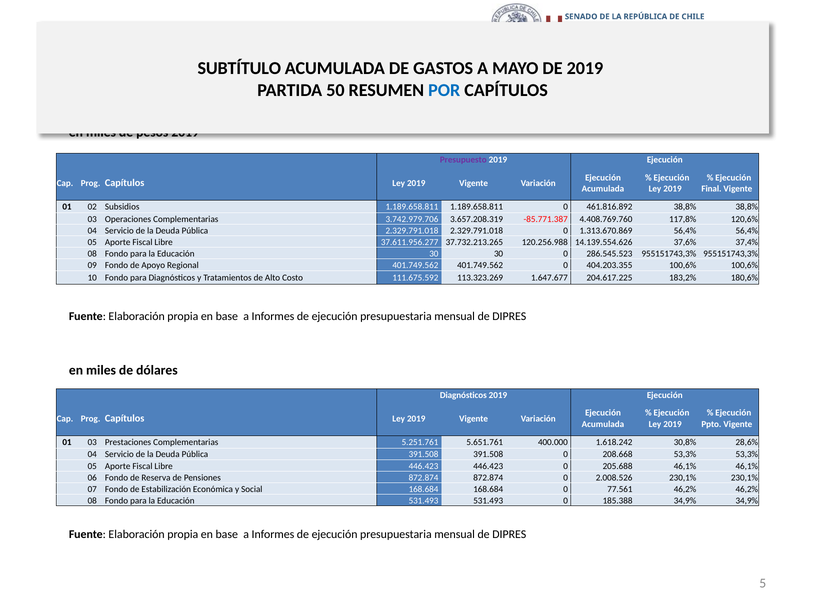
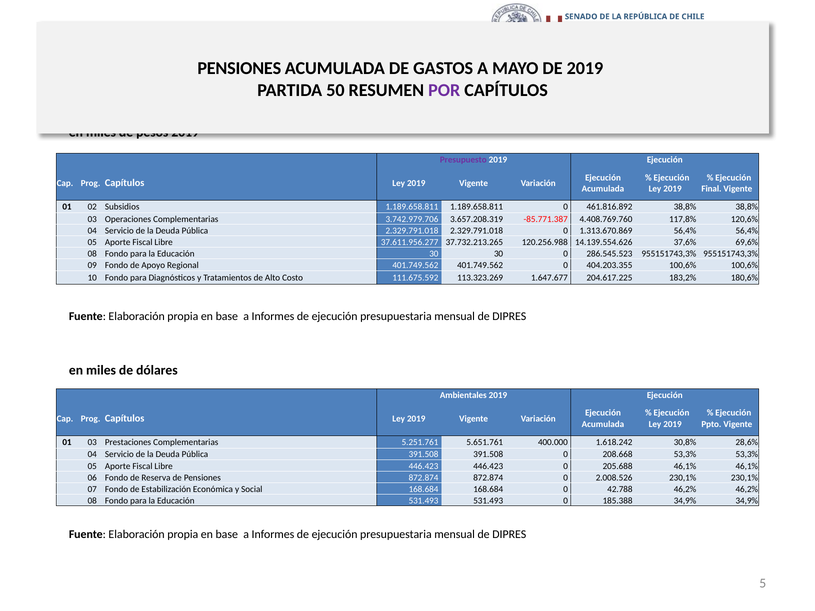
SUBTÍTULO: SUBTÍTULO -> PENSIONES (239, 68)
POR colour: blue -> purple (444, 90)
37,4%: 37,4% -> 69,6% (747, 242)
Diagnósticos: Diagnósticos -> Ambientales (463, 395)
77.561: 77.561 -> 42.788 (620, 489)
